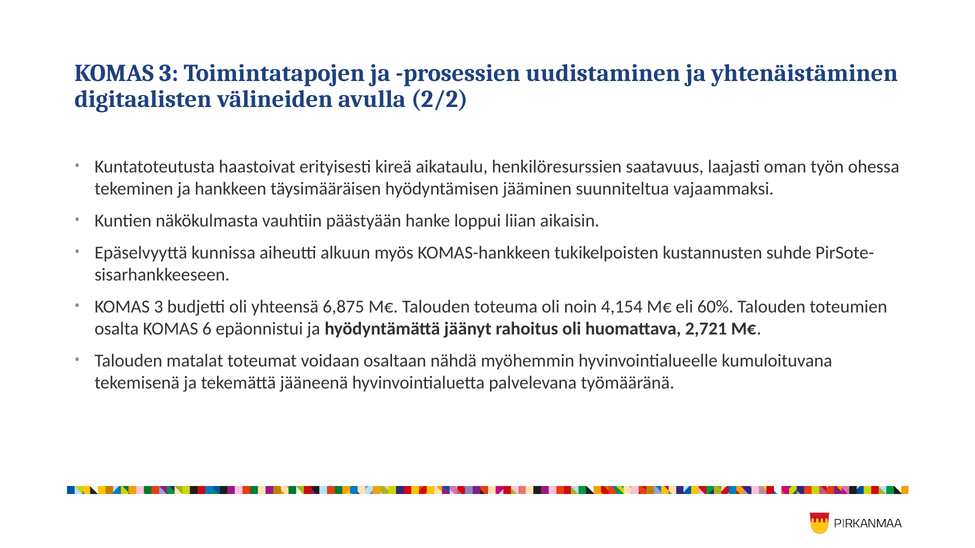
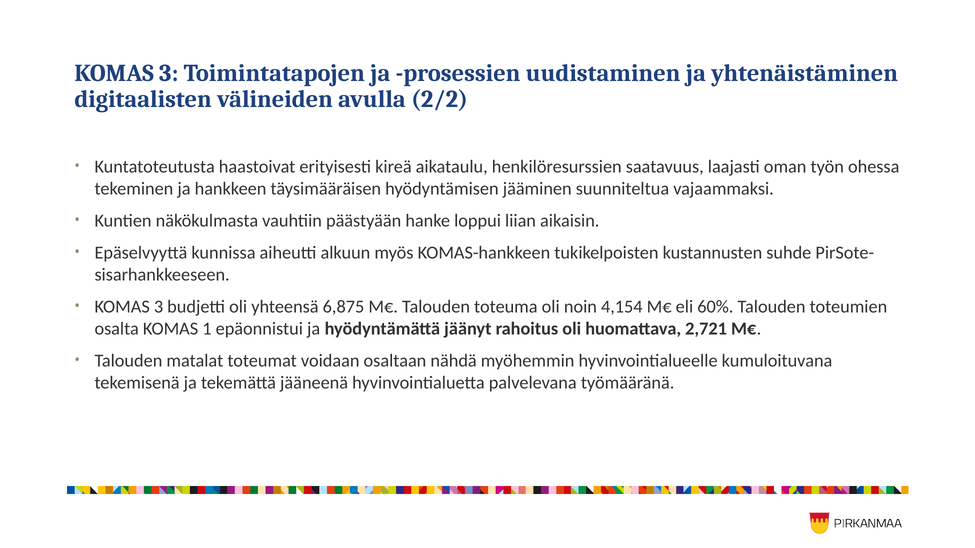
6: 6 -> 1 (207, 329)
